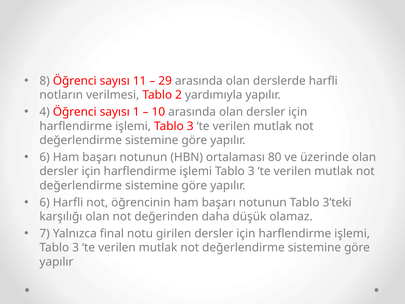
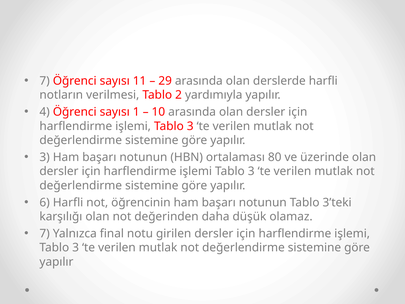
8: 8 -> 7 (45, 81)
6: 6 -> 3 (45, 157)
